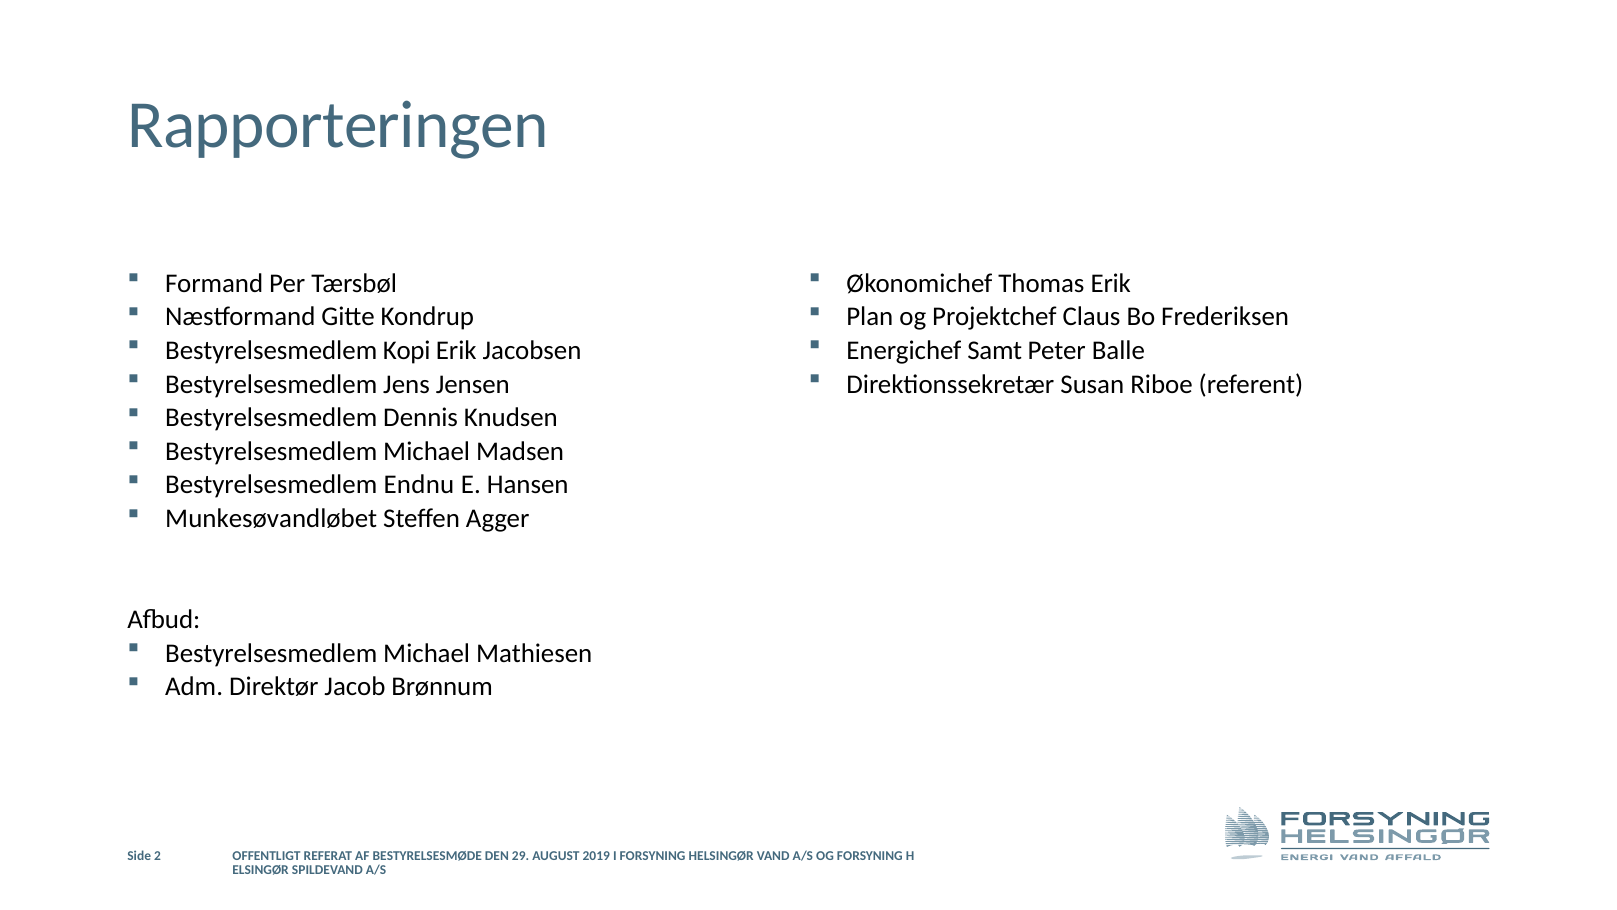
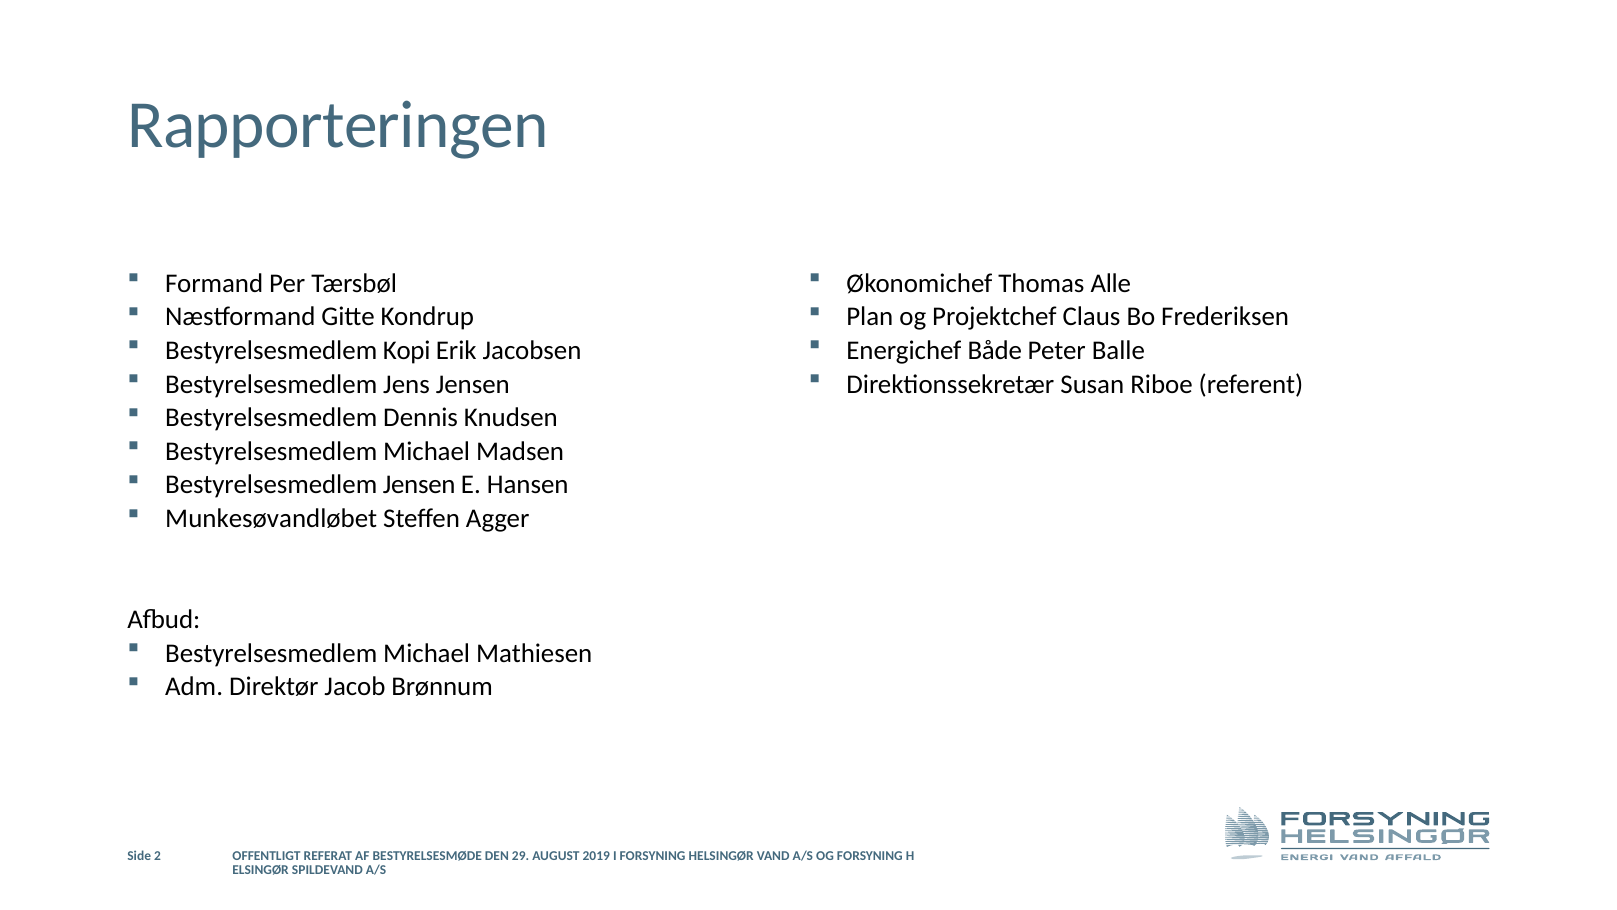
Thomas Erik: Erik -> Alle (1111, 283)
Samt: Samt -> Både (995, 350)
Bestyrelsesmedlem Endnu: Endnu -> Jensen (419, 485)
